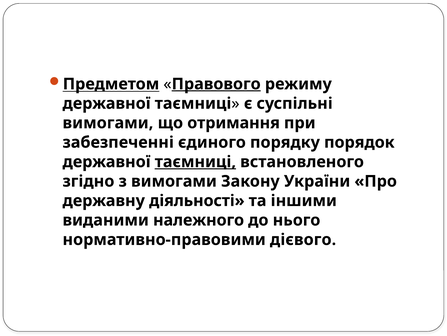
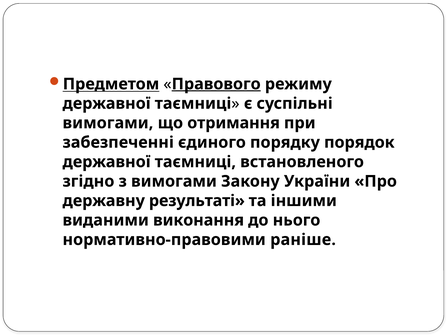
таємниці underline: present -> none (195, 161)
діяльності: діяльності -> результаті (197, 200)
належного: належного -> виконання (199, 220)
дієвого: дієвого -> раніше (303, 239)
